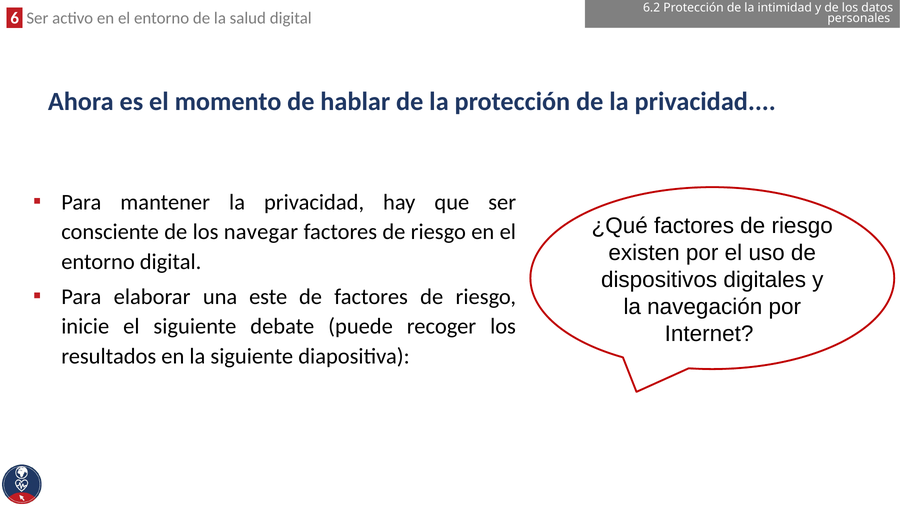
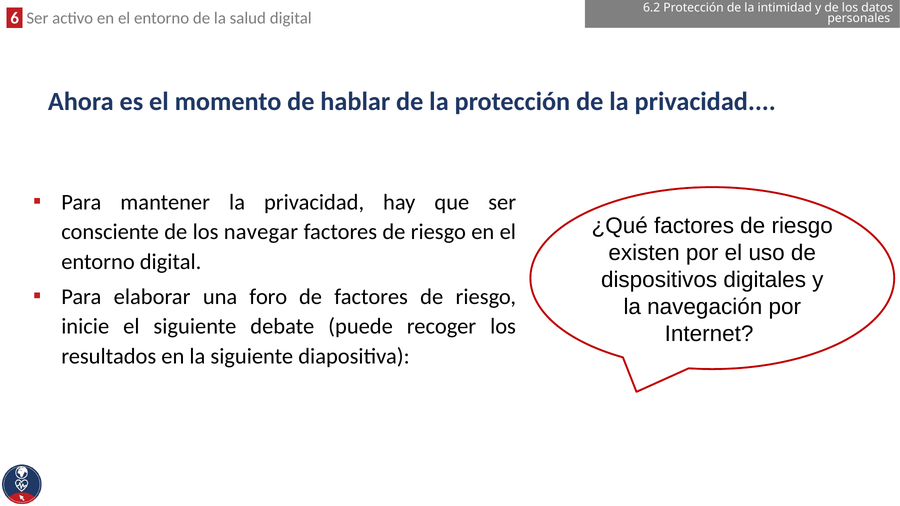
este: este -> foro (268, 297)
